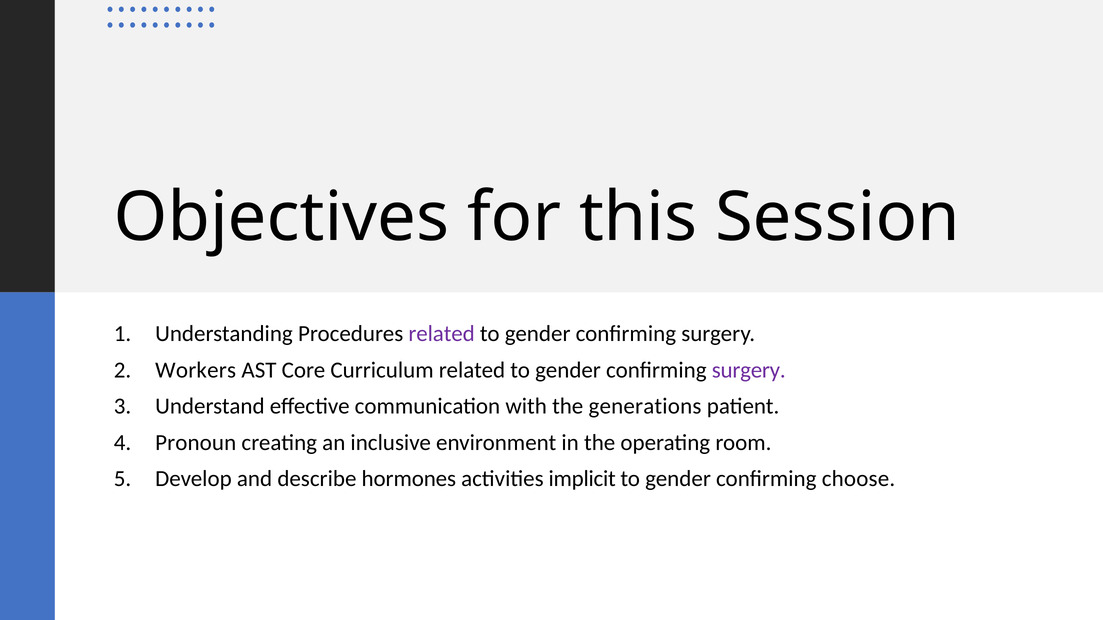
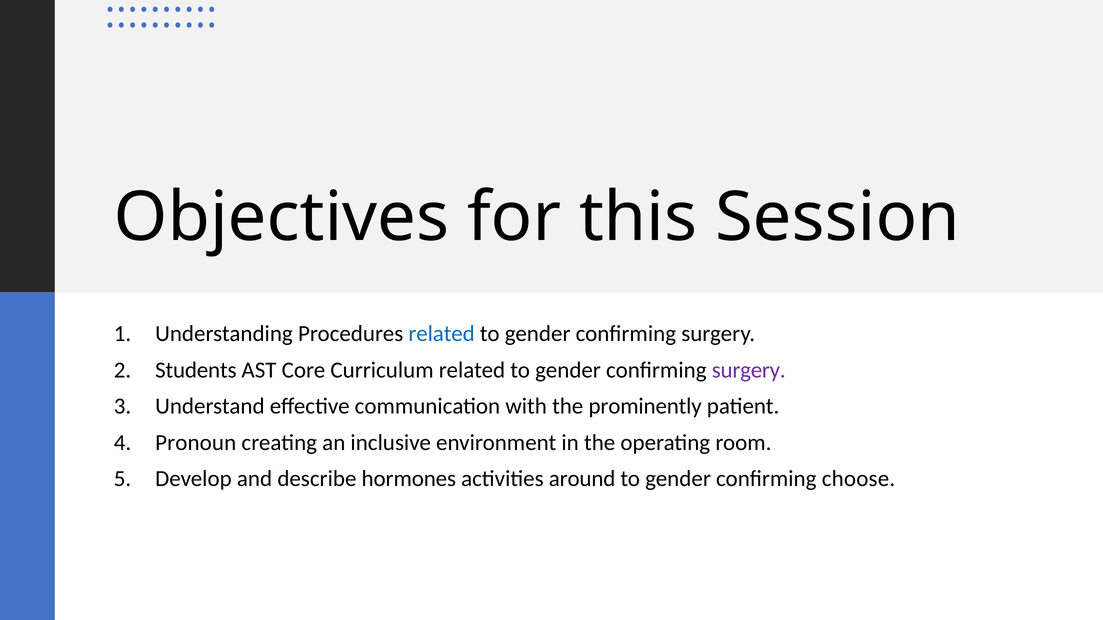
related colour: purple -> blue (442, 334)
Workers: Workers -> Students (196, 370)
generations: generations -> prominently (645, 407)
implicit: implicit -> around (582, 479)
